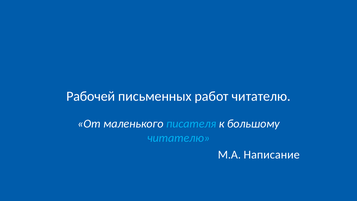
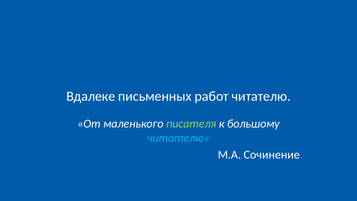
Рабочей: Рабочей -> Вдалеке (91, 96)
писателя colour: light blue -> light green (191, 124)
Написание: Написание -> Сочинение (272, 154)
